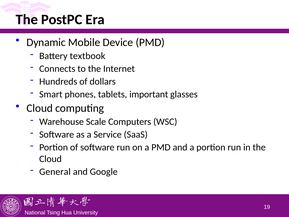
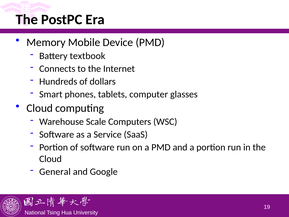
Dynamic: Dynamic -> Memory (46, 42)
important: important -> computer (149, 94)
